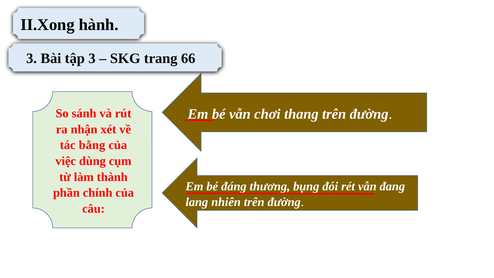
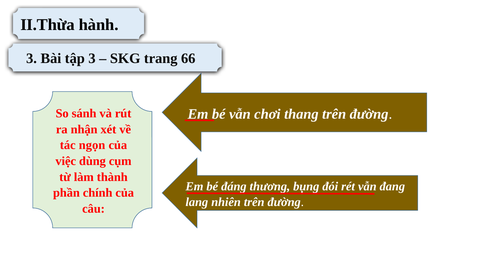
II.Xong: II.Xong -> II.Thừa (48, 25)
bằng: bằng -> ngọn (92, 145)
